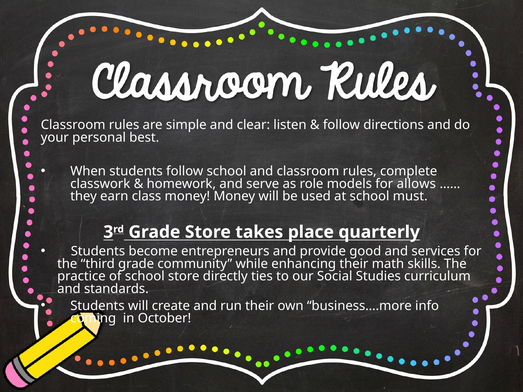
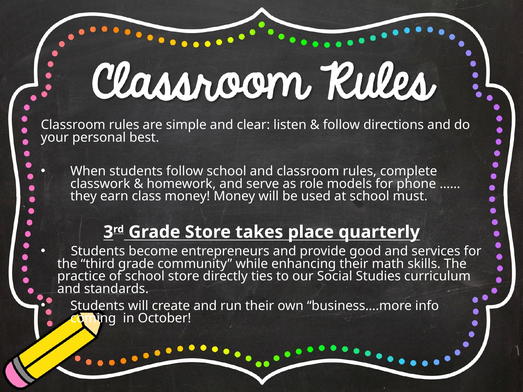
allows: allows -> phone (416, 184)
